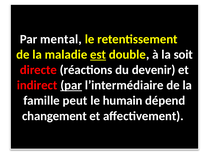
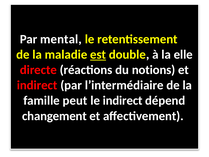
soit: soit -> elle (183, 54)
devenir: devenir -> notions (154, 70)
par underline: present -> none (71, 85)
le humain: humain -> indirect (123, 100)
